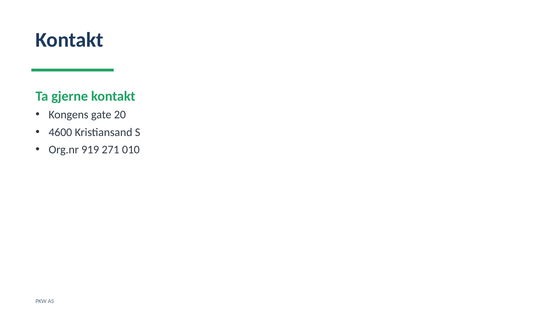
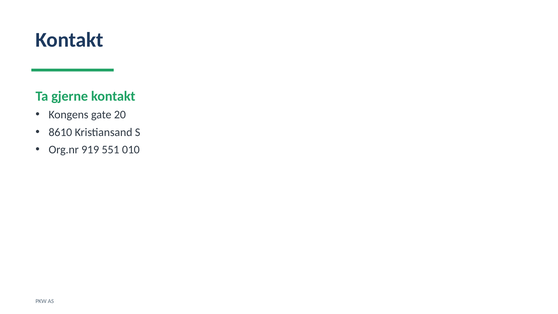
4600: 4600 -> 8610 (60, 132)
271: 271 -> 551 (111, 150)
